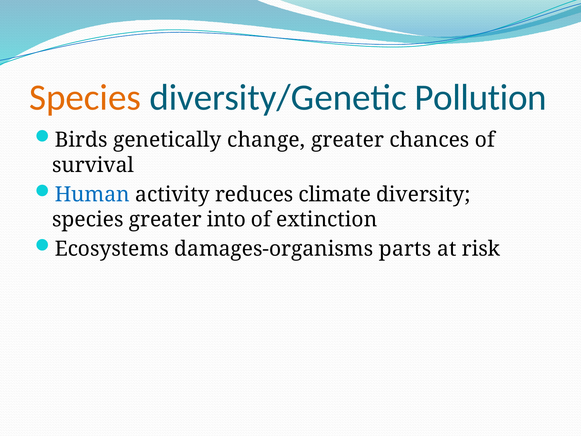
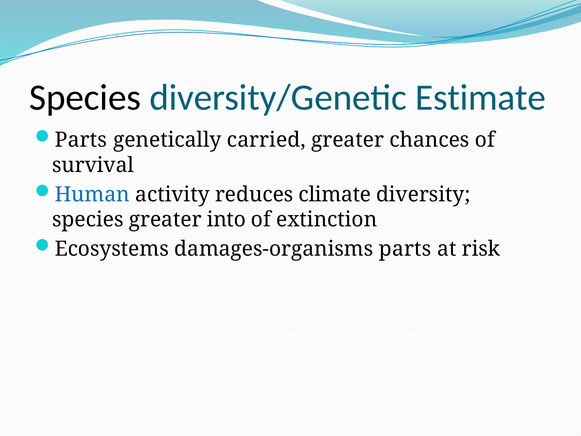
Species colour: orange -> black (85, 98)
Pollution: Pollution -> Estimate (480, 98)
Birds: Birds -> Parts (81, 140)
change: change -> carried (266, 140)
